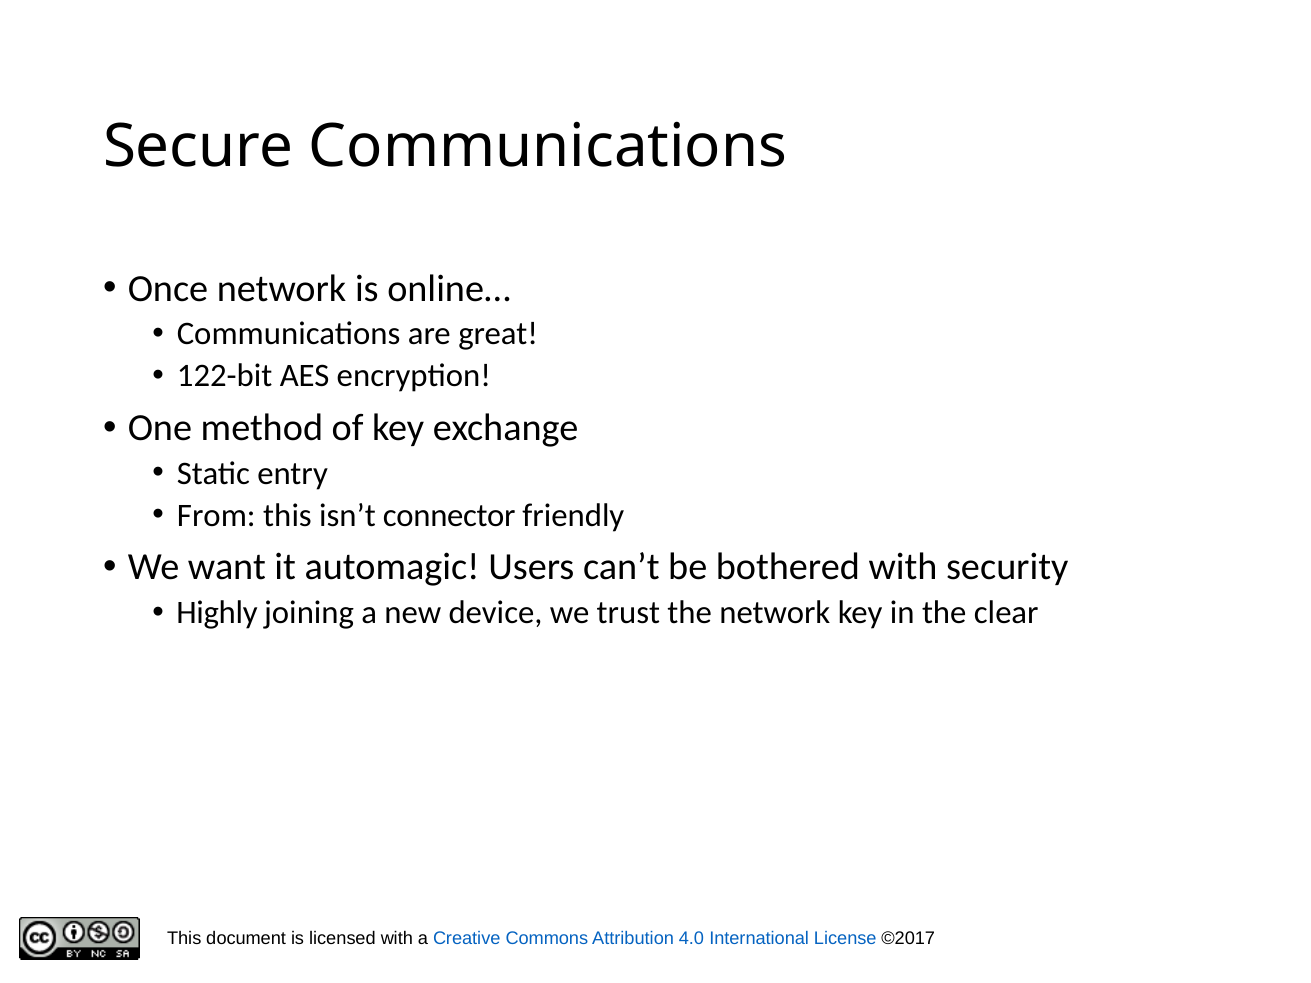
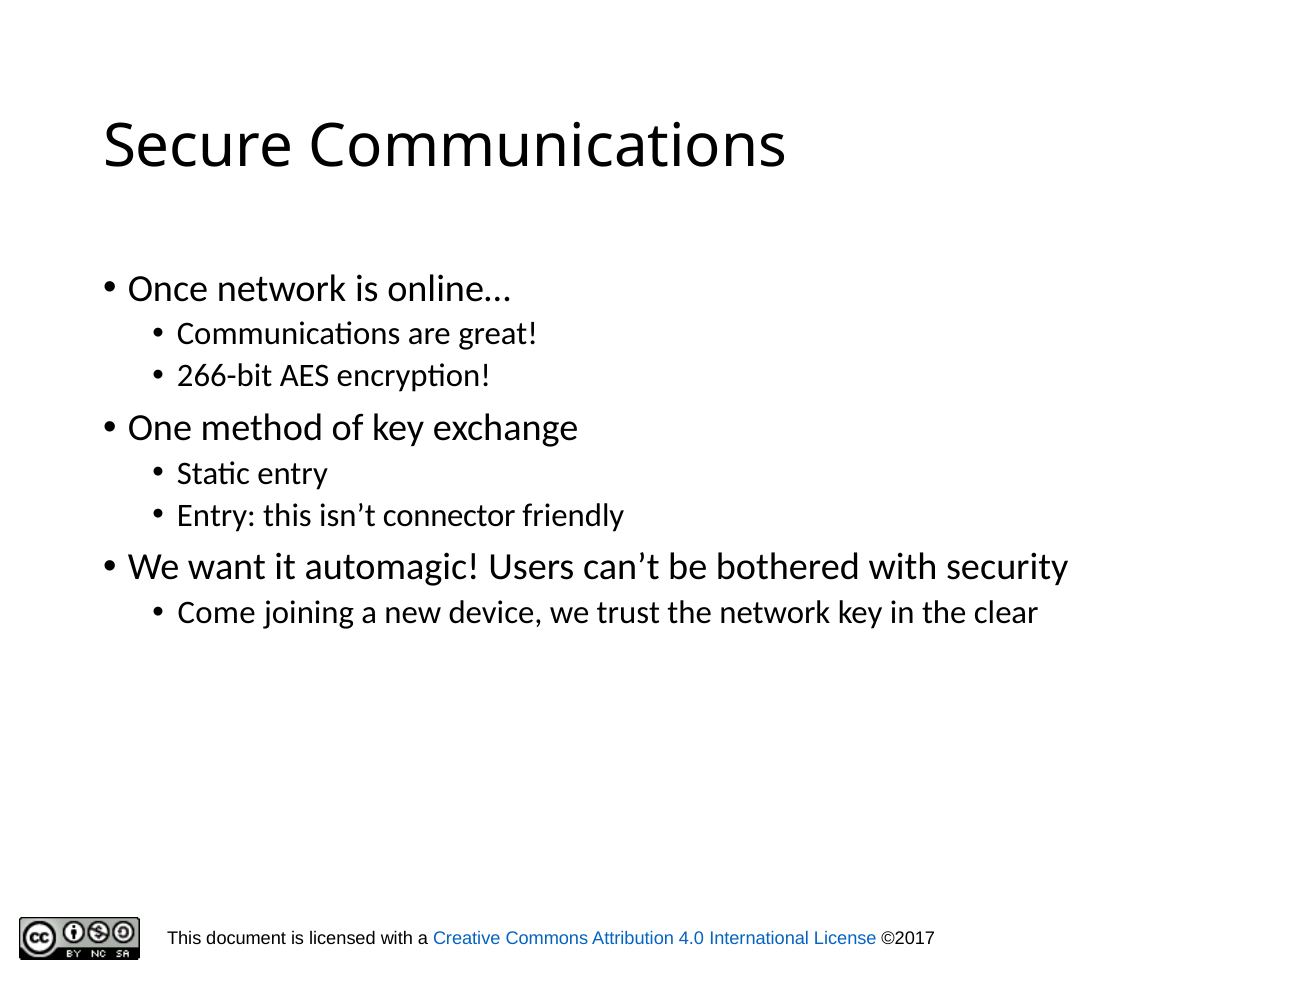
122-bit: 122-bit -> 266-bit (225, 376)
From: From -> Entry (216, 516)
Highly: Highly -> Come (217, 613)
